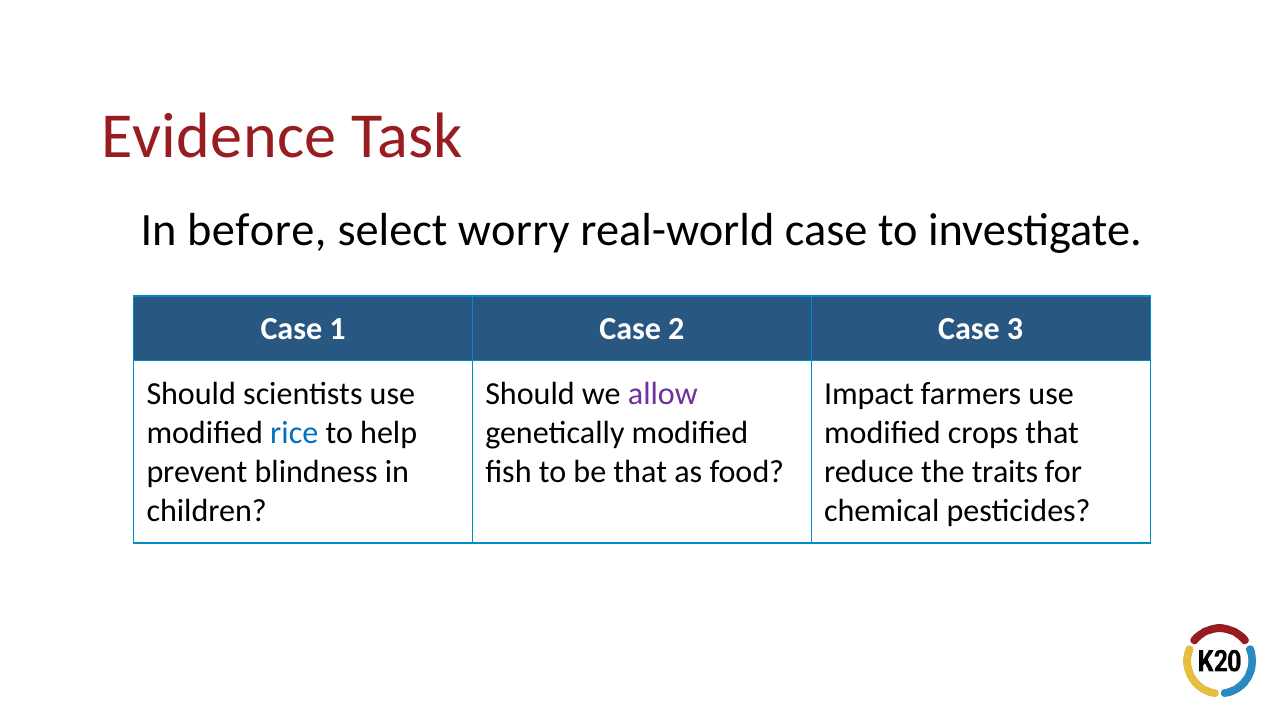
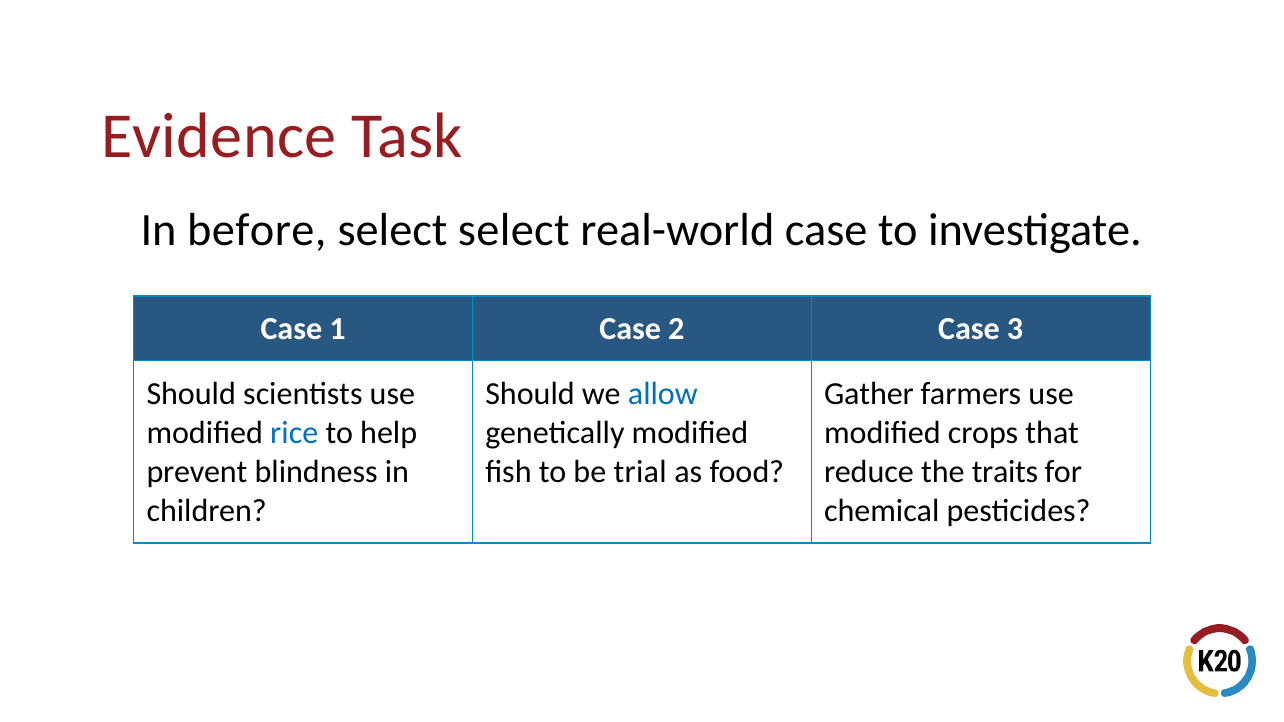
select worry: worry -> select (514, 230)
allow colour: purple -> blue (663, 394)
Impact: Impact -> Gather (869, 394)
be that: that -> trial (640, 472)
